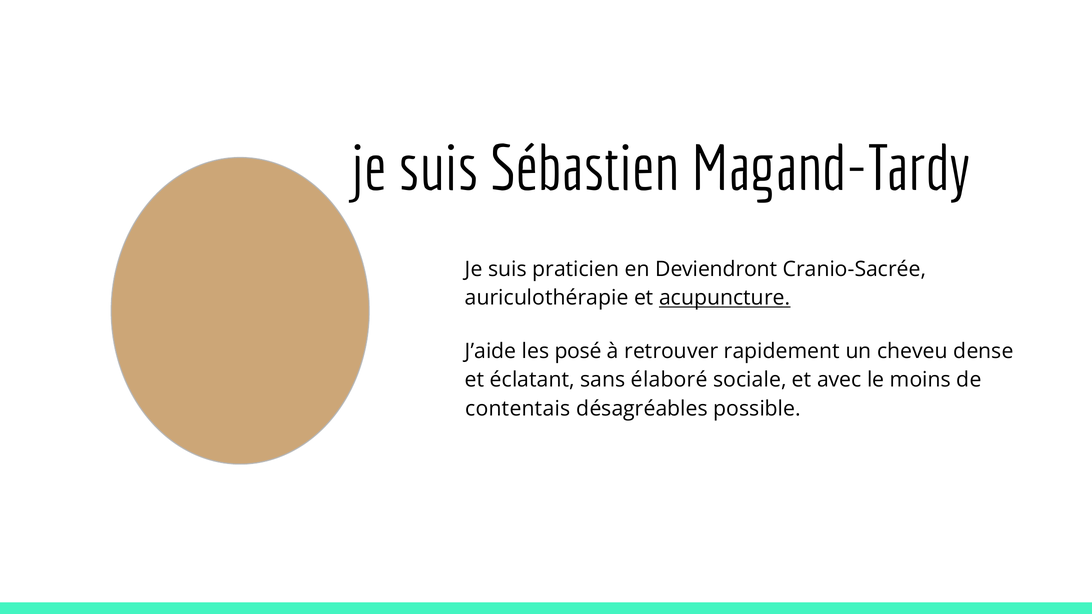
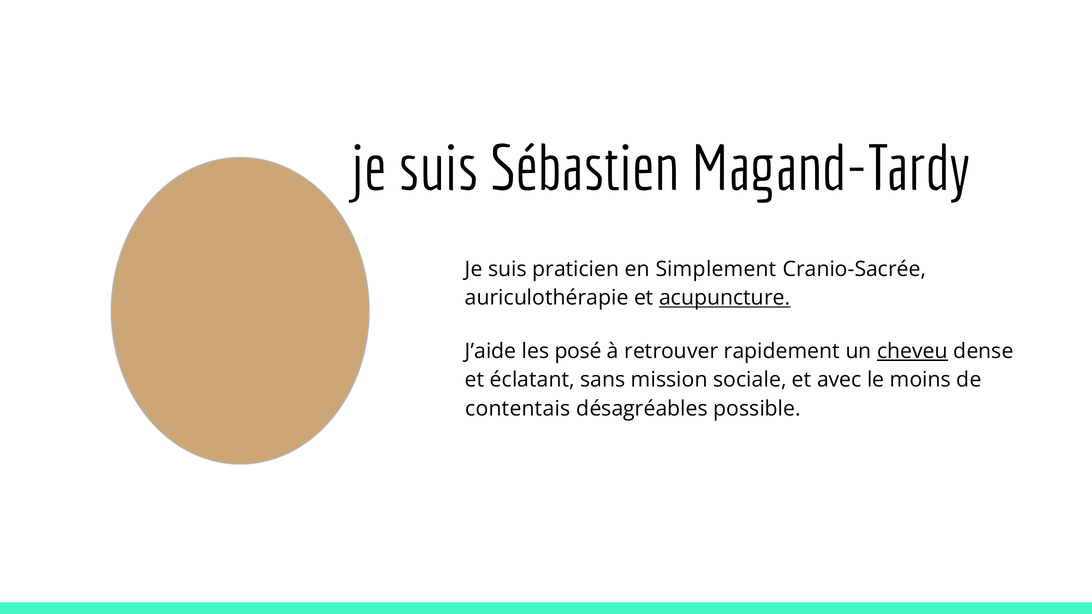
Deviendront: Deviendront -> Simplement (716, 269)
cheveu underline: none -> present (912, 351)
élaboré: élaboré -> mission (669, 380)
